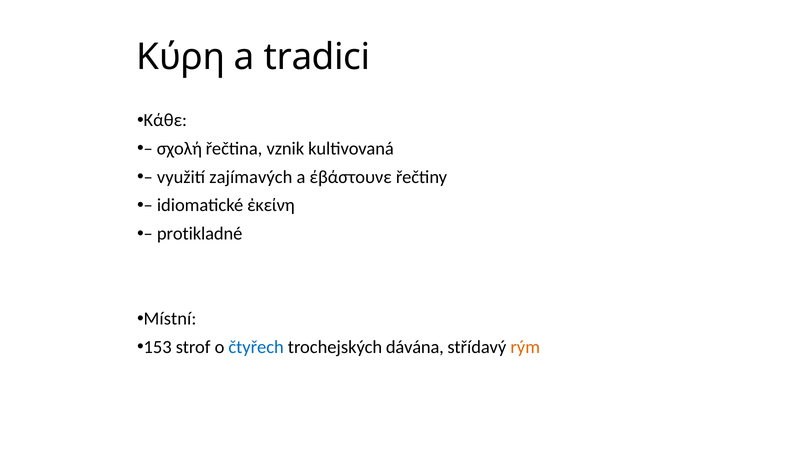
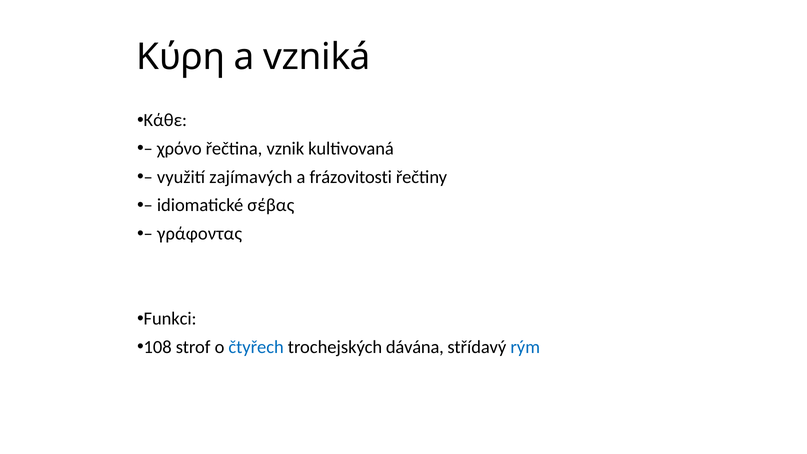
tradici: tradici -> vzniká (317, 57)
σχολή: σχολή -> χρόνο (179, 149)
έβάστουνε: έβάστουνε -> frázovitosti (351, 177)
ἐκείνη: ἐκείνη -> σέβας (271, 205)
protikladné: protikladné -> γράφοντας (200, 234)
Místní: Místní -> Funkci (170, 319)
153: 153 -> 108 (158, 347)
rým colour: orange -> blue (525, 347)
